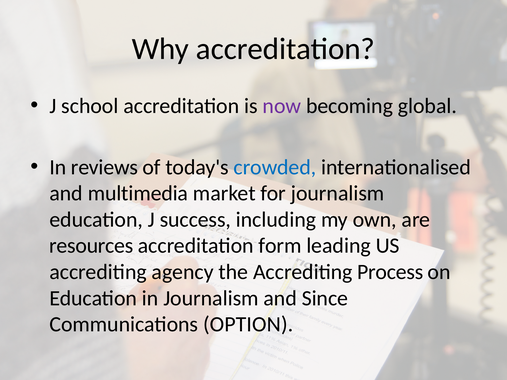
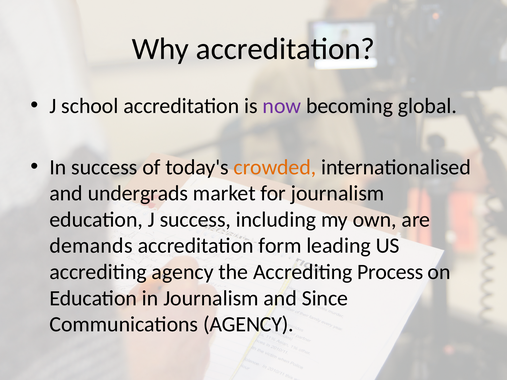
In reviews: reviews -> success (104, 167)
crowded colour: blue -> orange (275, 167)
multimedia: multimedia -> undergrads (138, 194)
resources: resources -> demands (91, 246)
Communications OPTION: OPTION -> AGENCY (248, 325)
